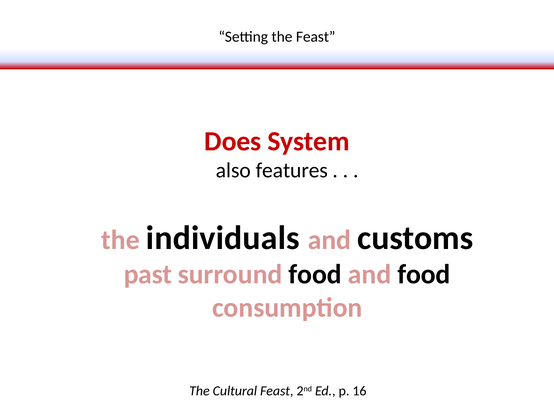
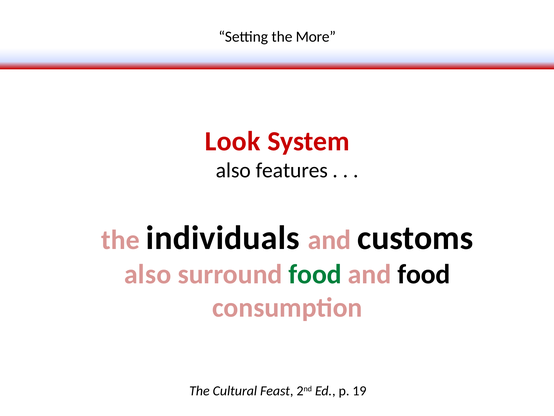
the Feast: Feast -> More (316, 37)
Does: Does -> Look (233, 141)
past: past -> also (148, 274)
food colour: black -> green (315, 274)
16: 16 -> 19 (359, 391)
